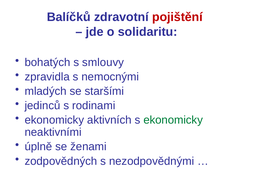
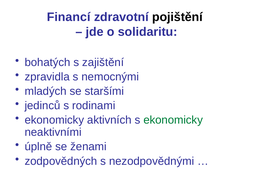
Balíčků: Balíčků -> Financí (69, 17)
pojištění colour: red -> black (177, 17)
smlouvy: smlouvy -> zajištění (103, 62)
